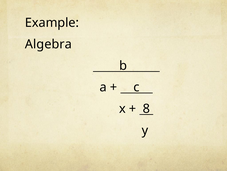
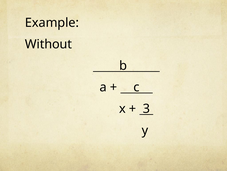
Algebra: Algebra -> Without (48, 44)
8: 8 -> 3 (146, 108)
